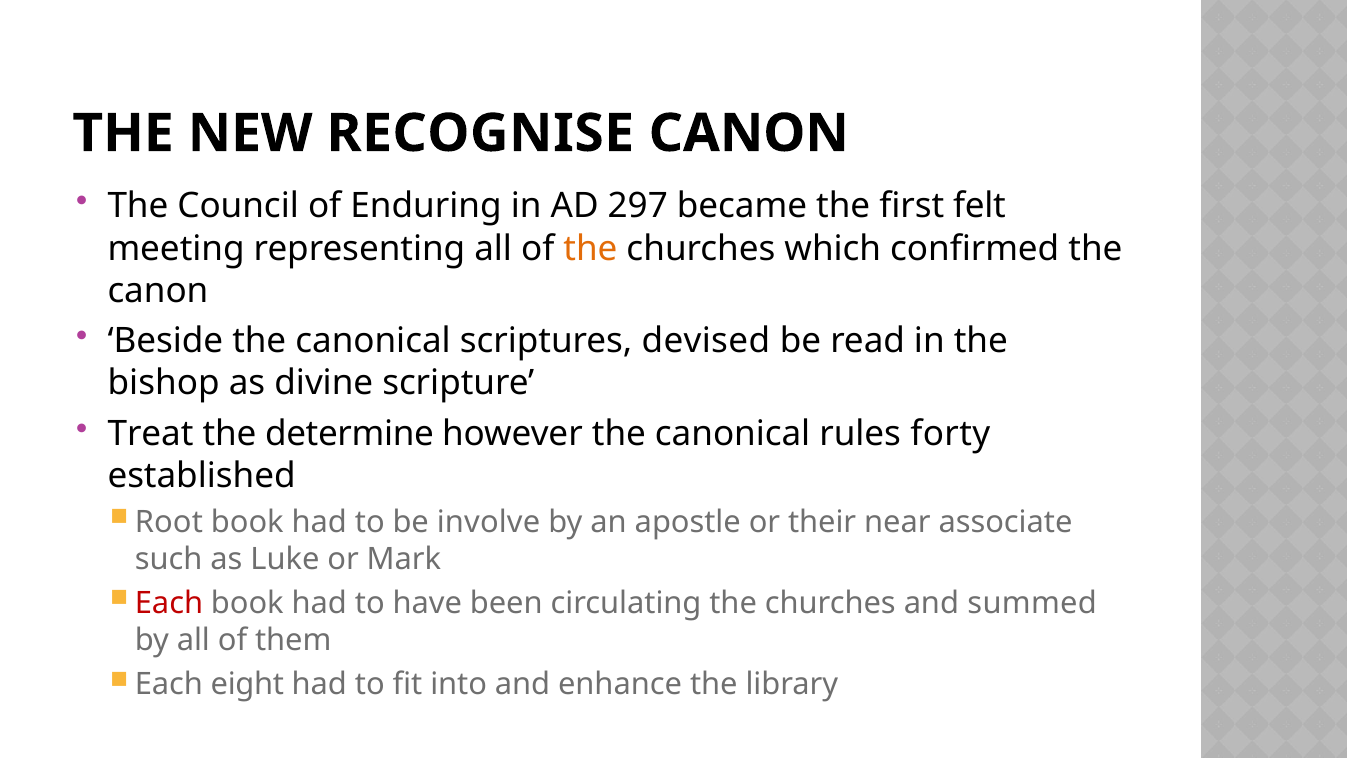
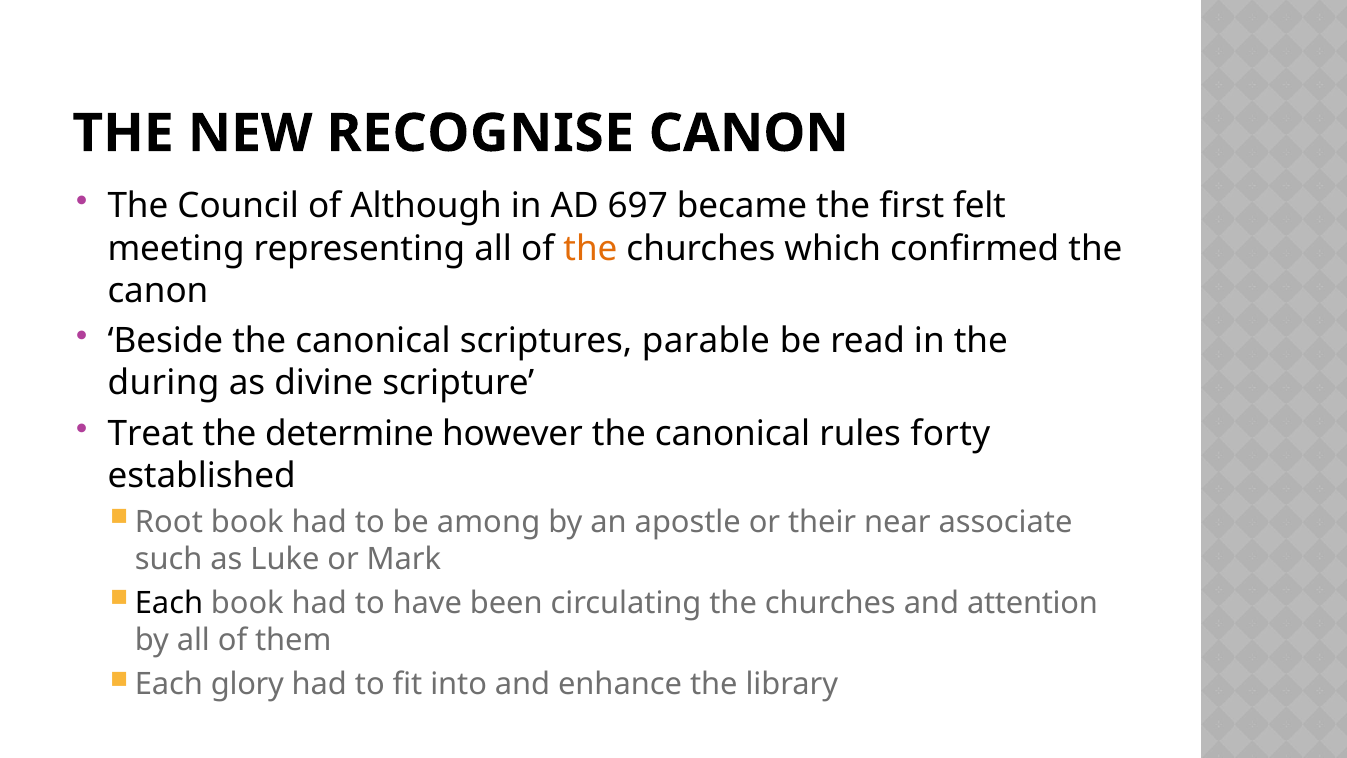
Enduring: Enduring -> Although (426, 206)
297: 297 -> 697 (638, 206)
devised: devised -> parable (706, 341)
bishop: bishop -> during (164, 383)
involve: involve -> among (489, 522)
Each colour: red -> black (169, 603)
summed: summed -> attention (1032, 603)
eight: eight -> glory (247, 684)
